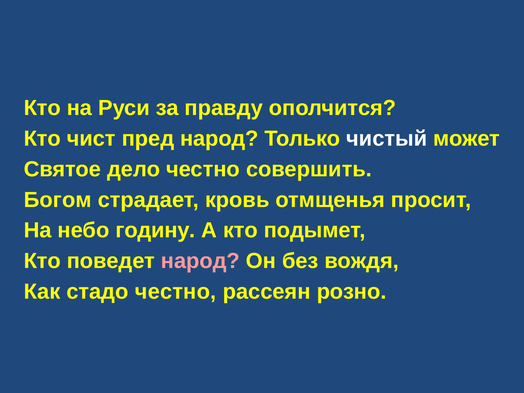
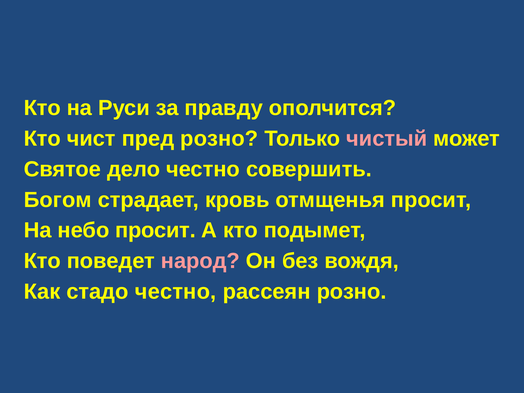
пред народ: народ -> розно (219, 139)
чистый colour: white -> pink (387, 139)
небо годину: годину -> просит (155, 230)
